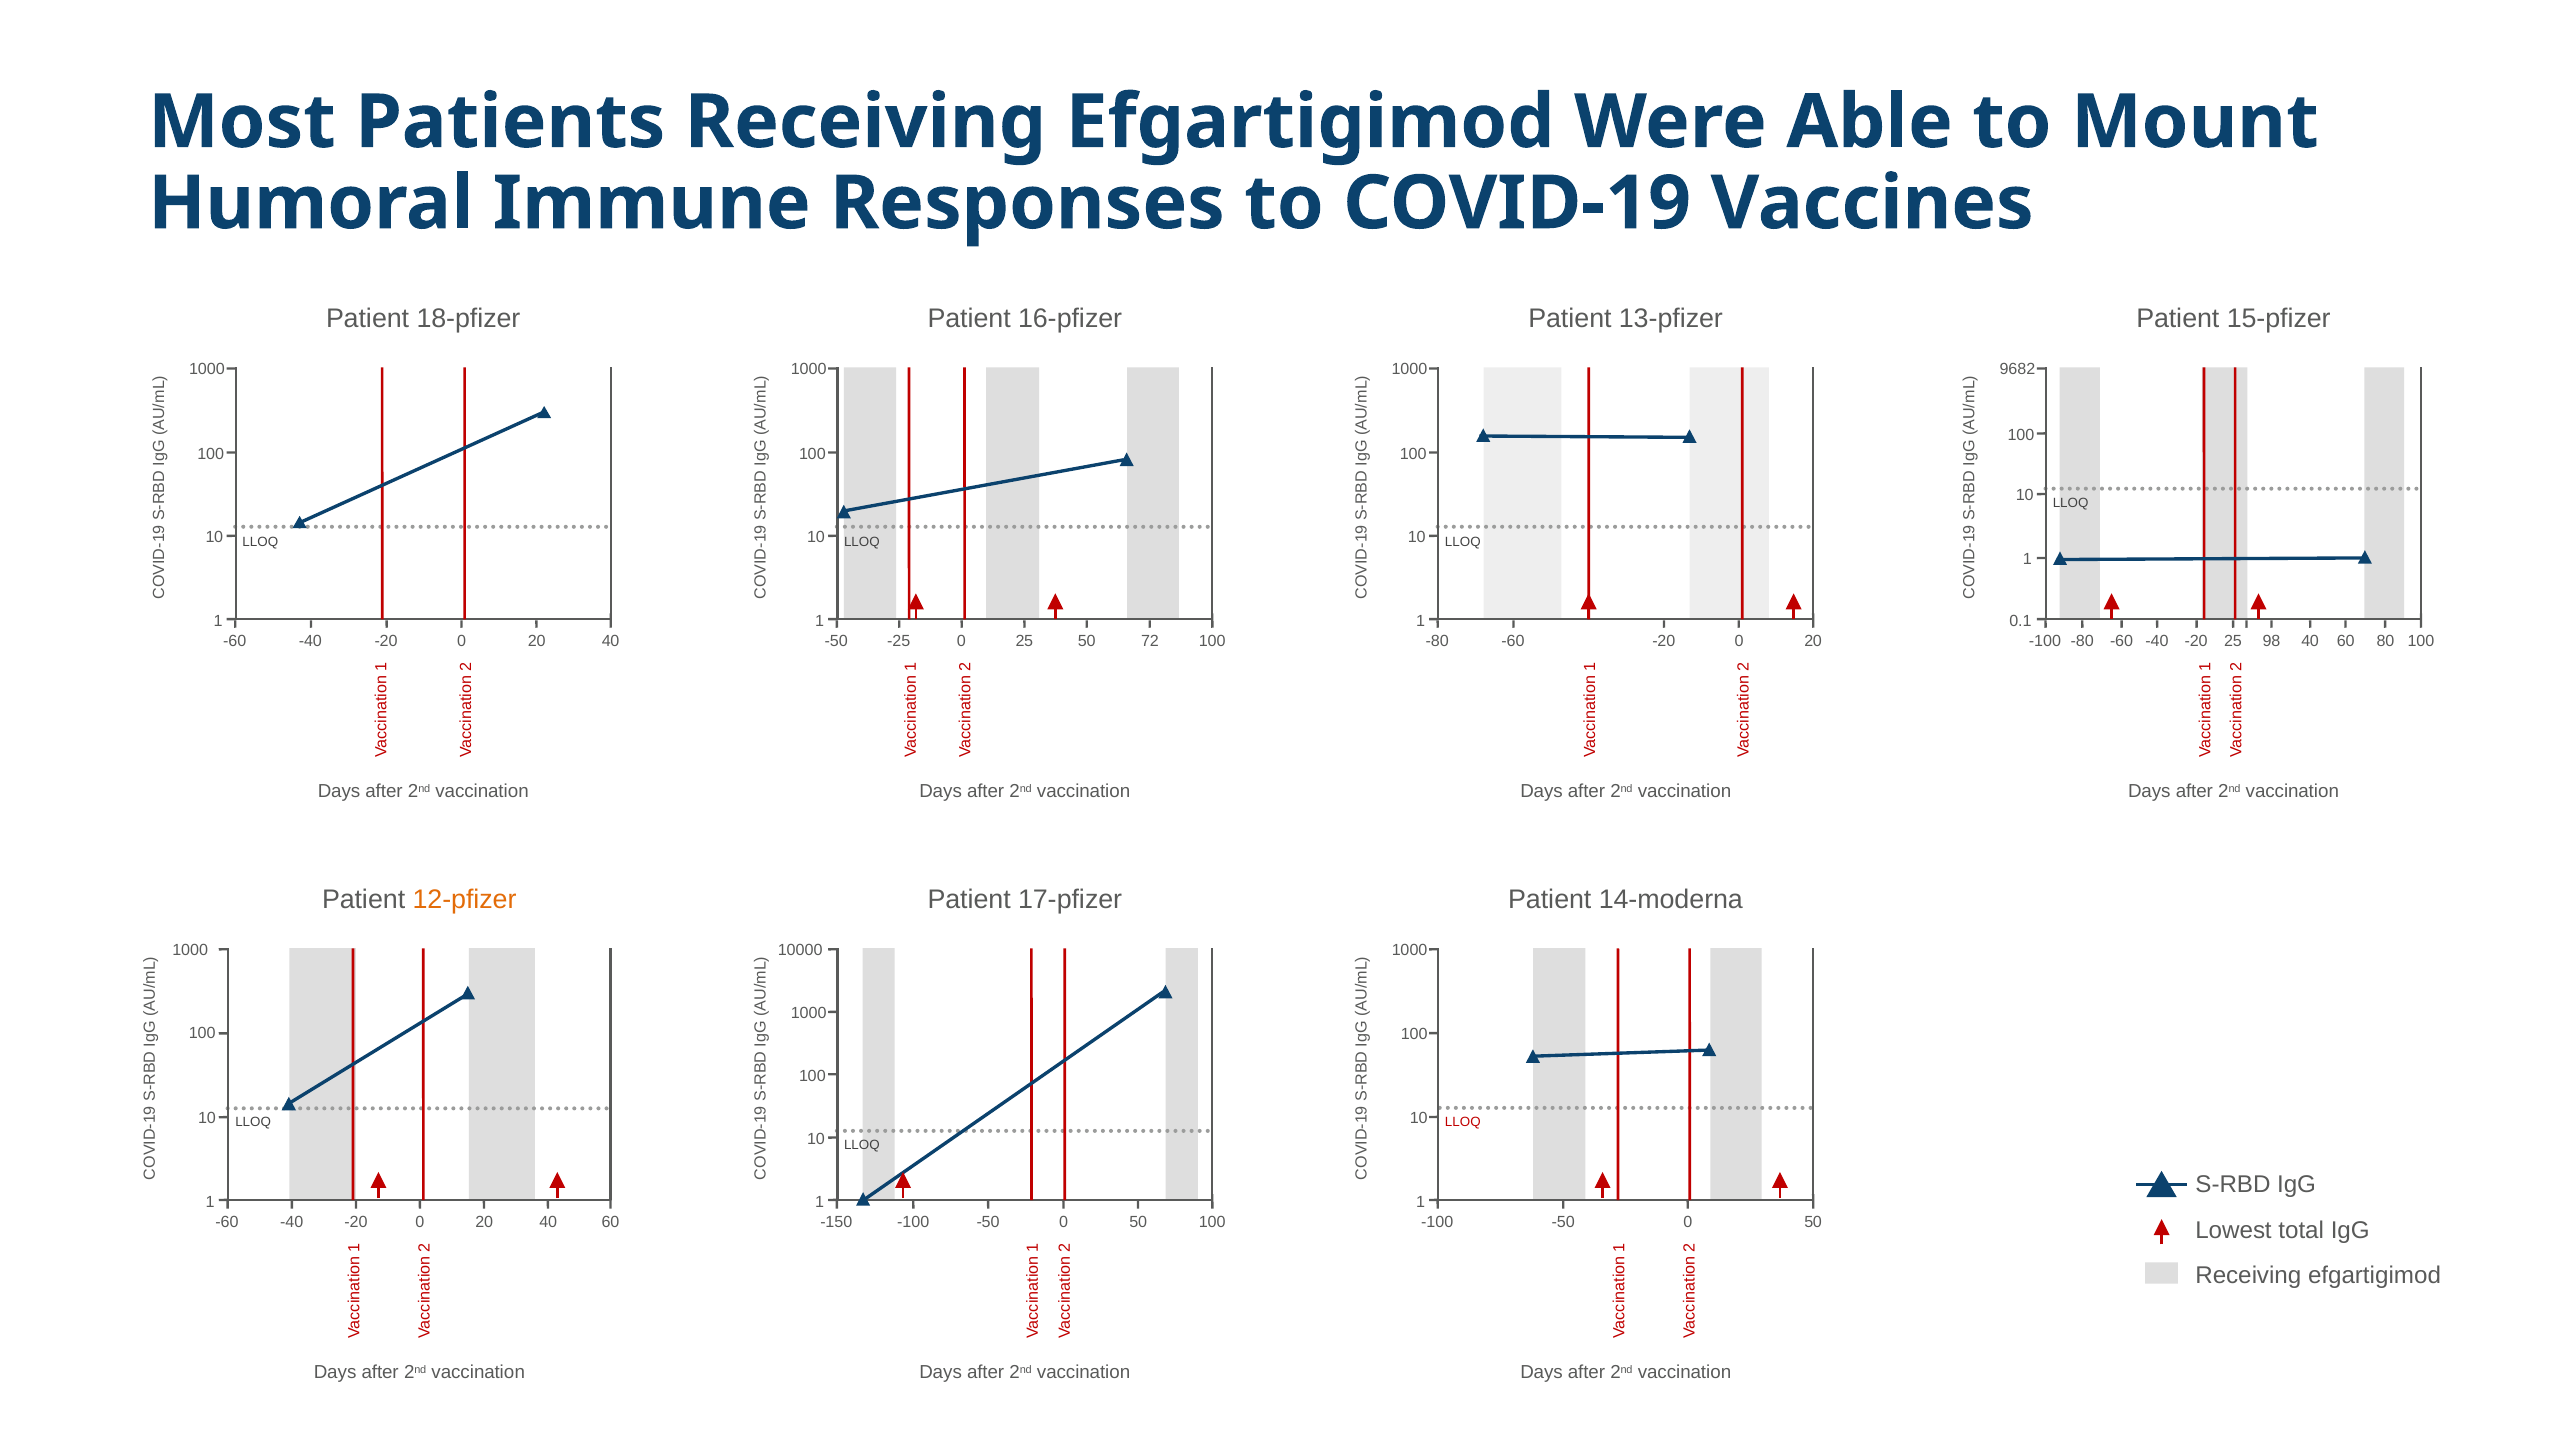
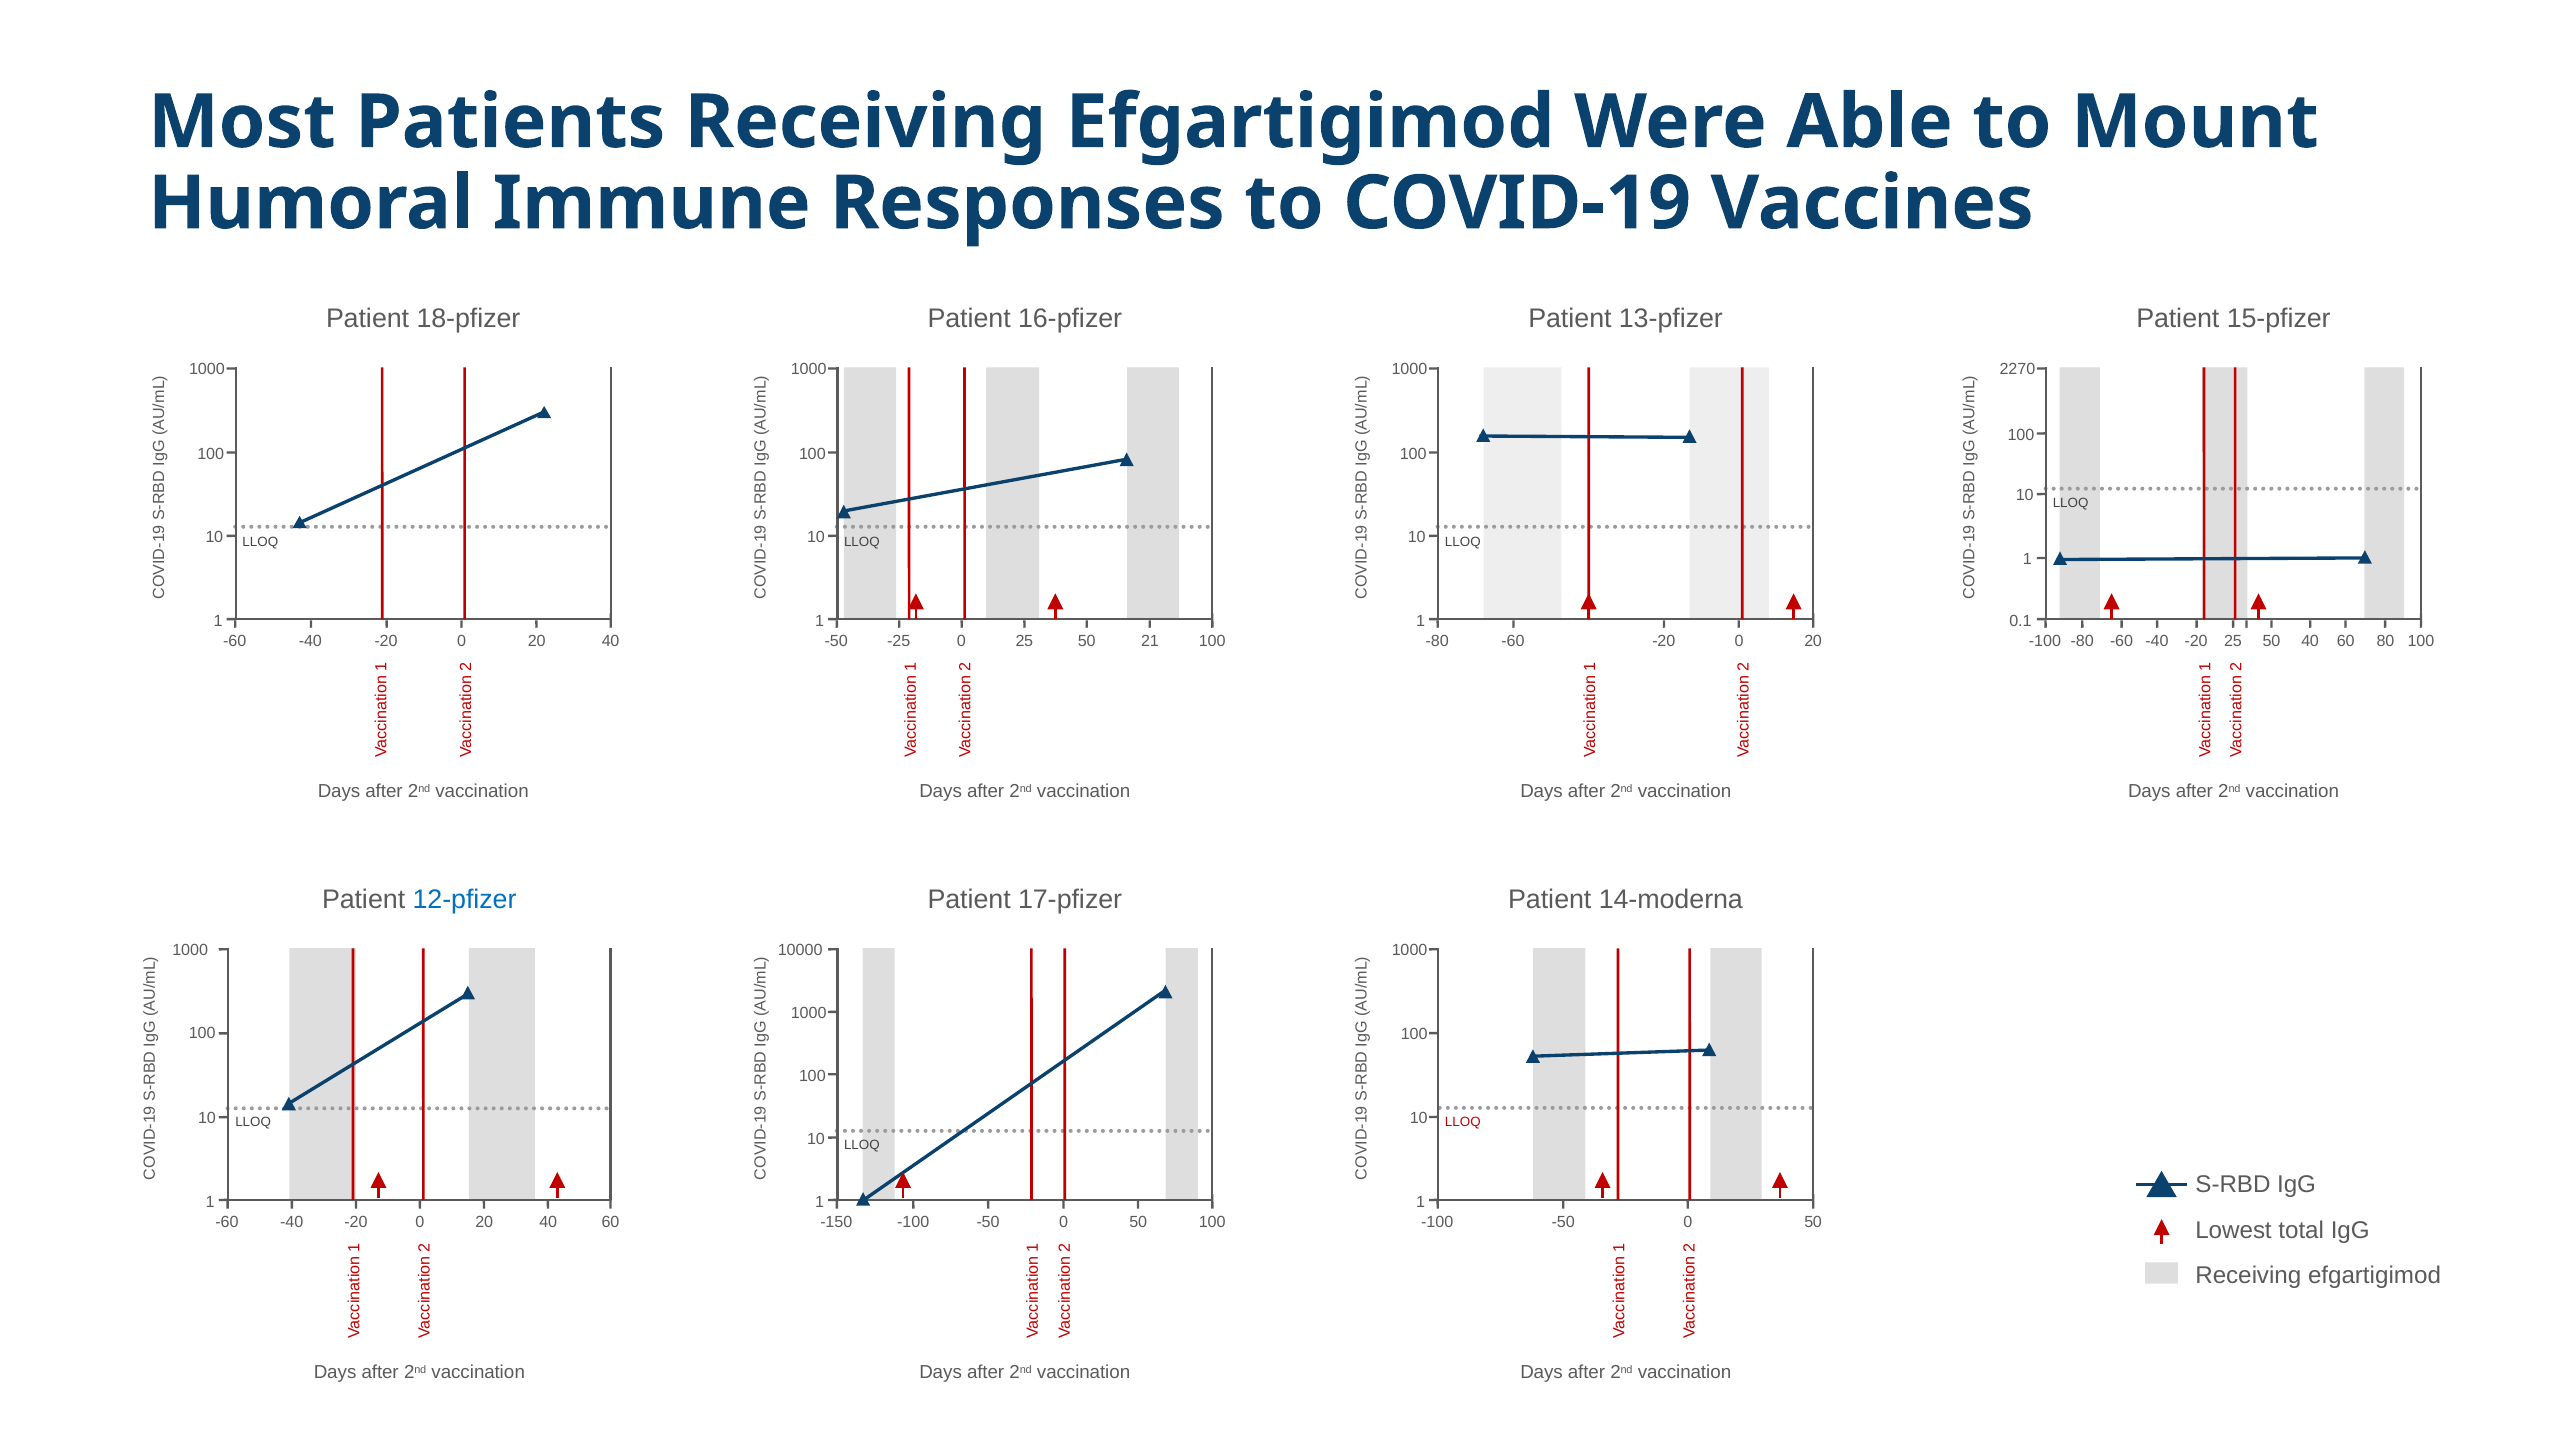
9682: 9682 -> 2270 (2017, 370)
72: 72 -> 21 (1150, 641)
-20 98: 98 -> 50 (2271, 641)
12-pfizer colour: orange -> blue (465, 899)
